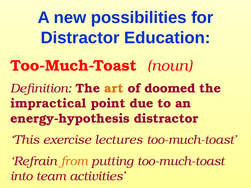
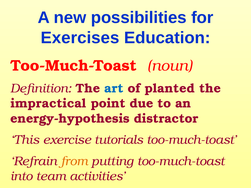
Distractor: Distractor -> Exercises (80, 38)
art colour: orange -> blue (114, 89)
doomed: doomed -> planted (170, 89)
lectures: lectures -> tutorials (119, 140)
